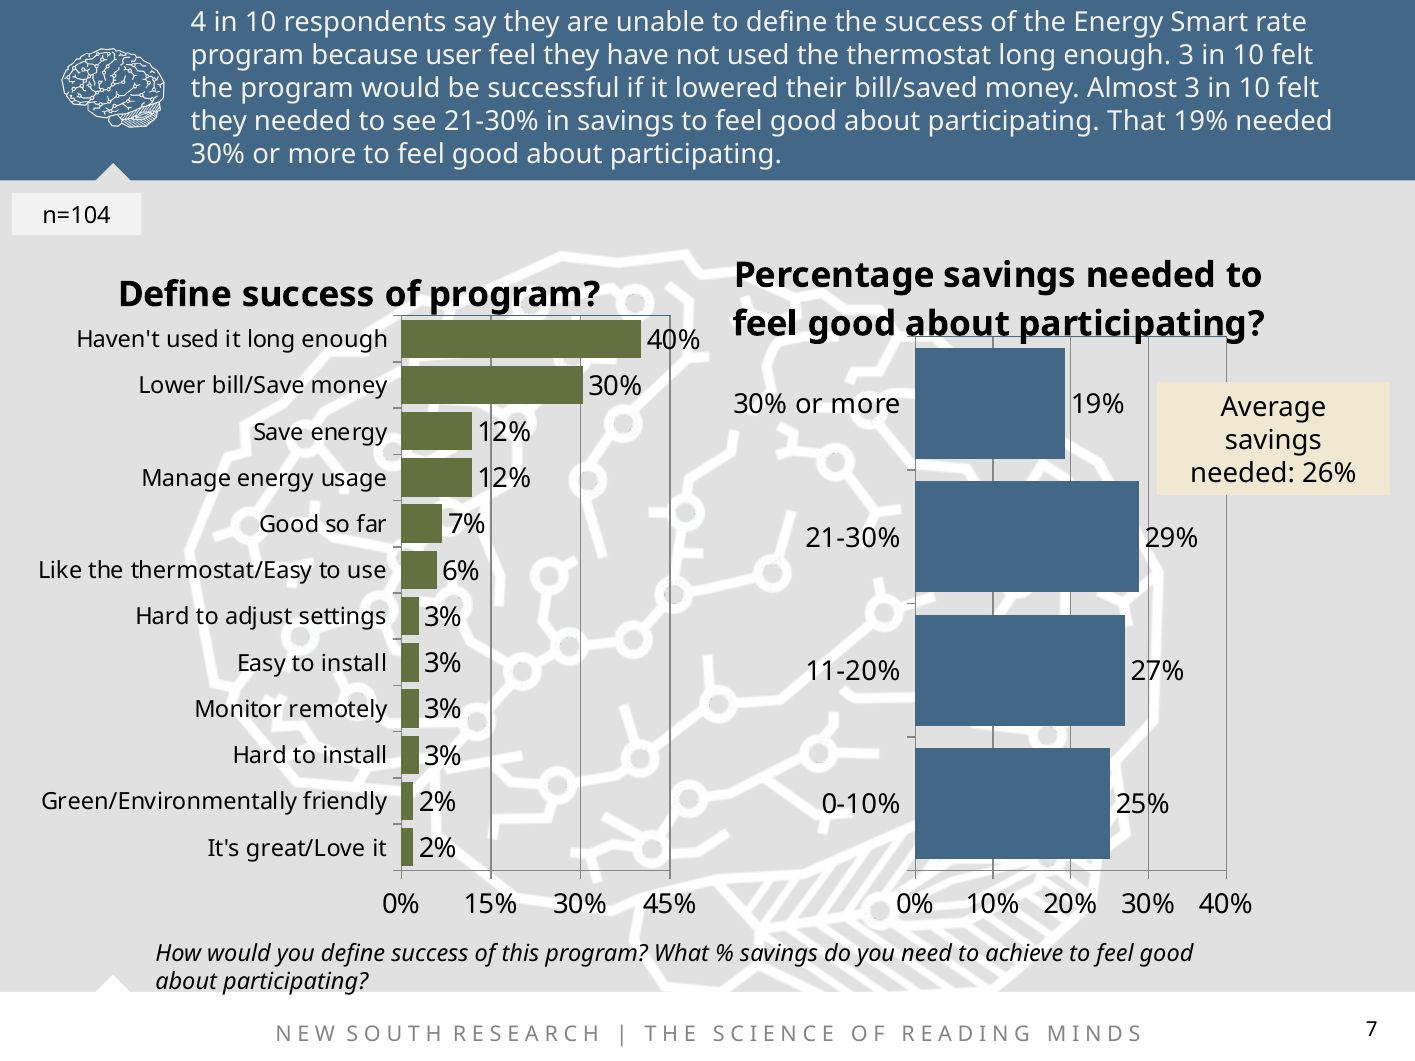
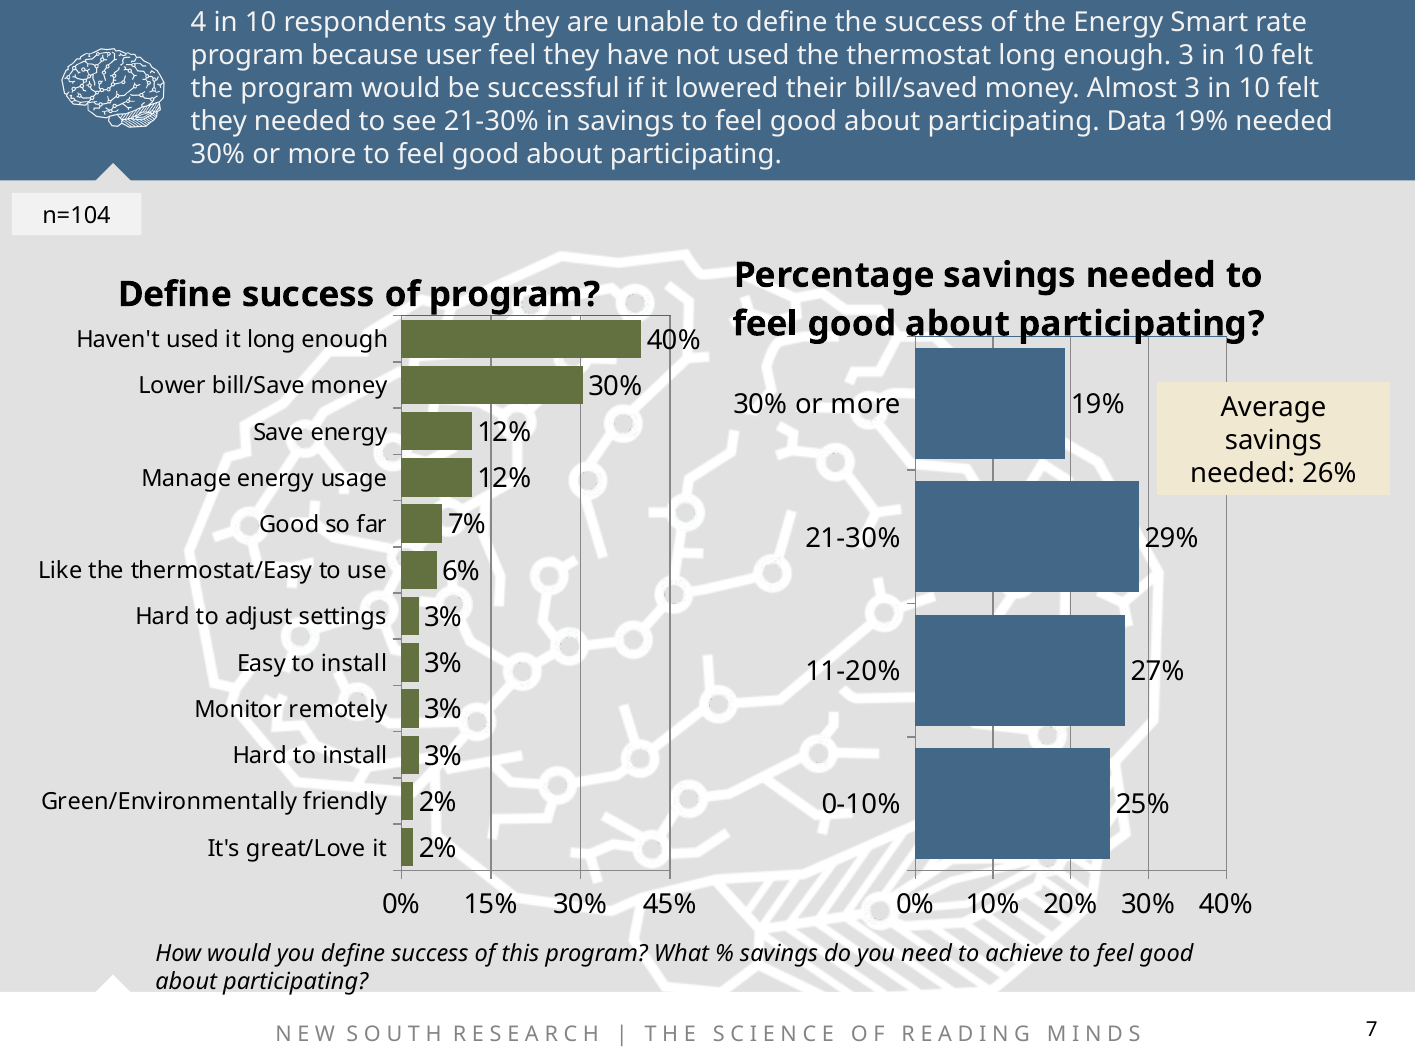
That: That -> Data (1137, 122)
